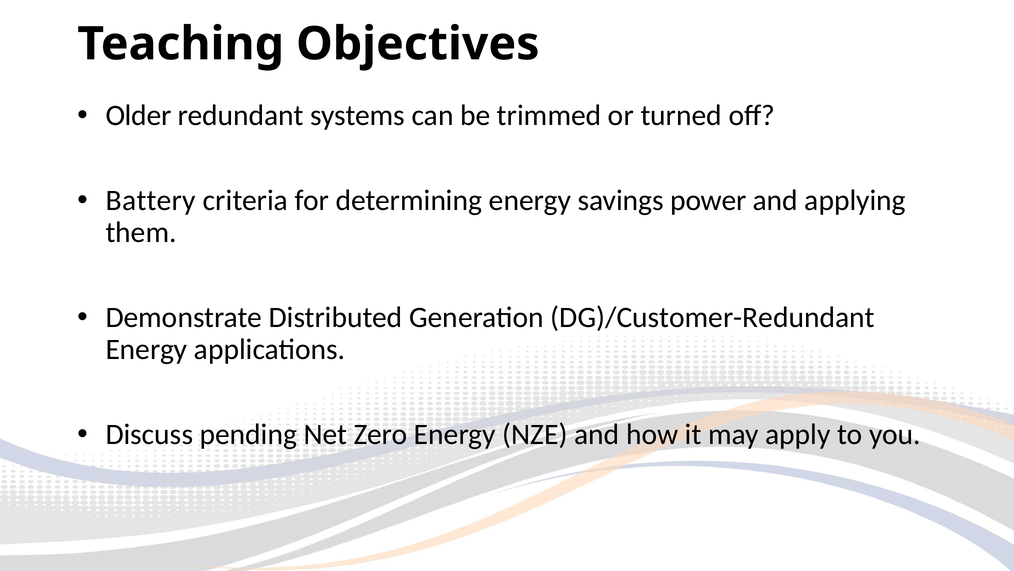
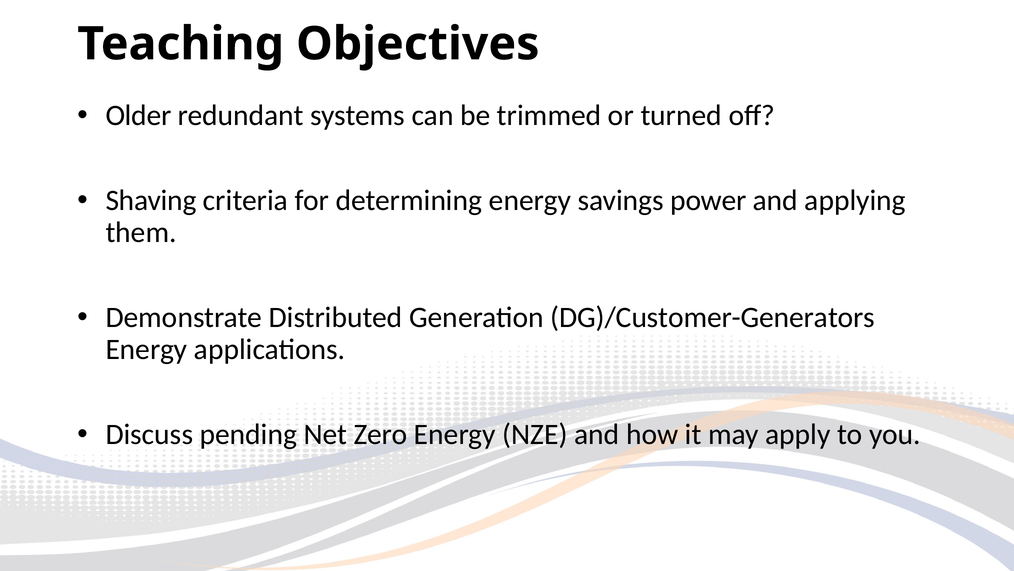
Battery: Battery -> Shaving (151, 200)
DG)/Customer-Redundant: DG)/Customer-Redundant -> DG)/Customer-Generators (713, 317)
